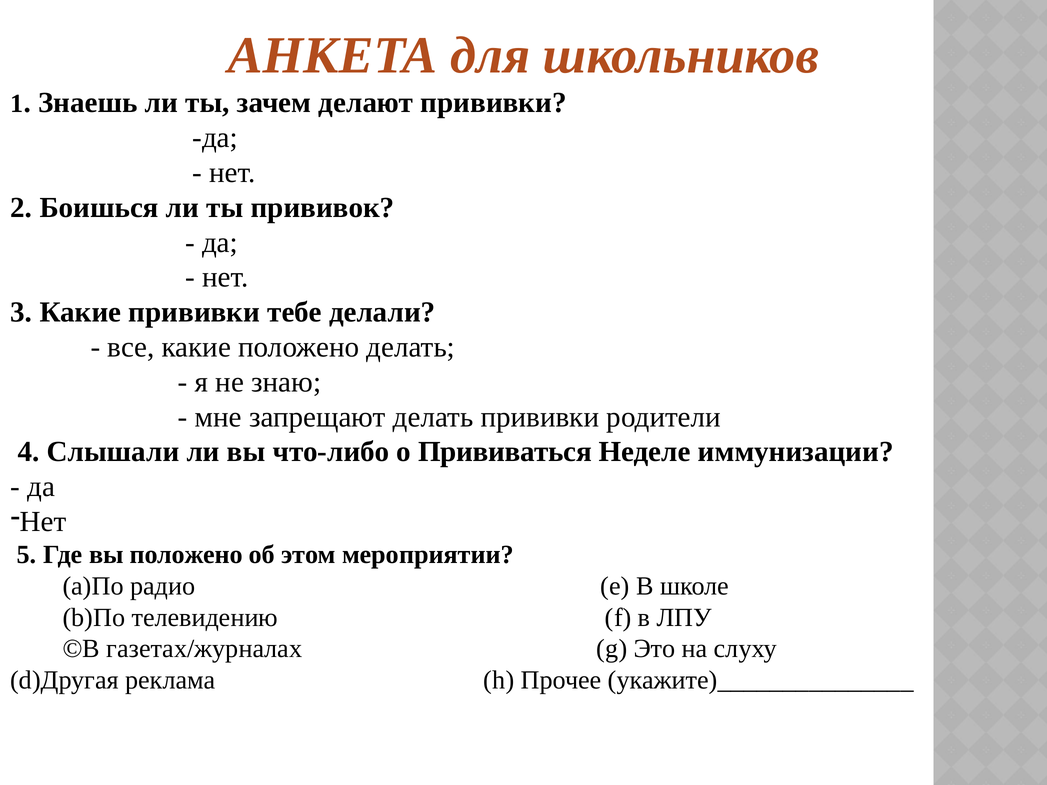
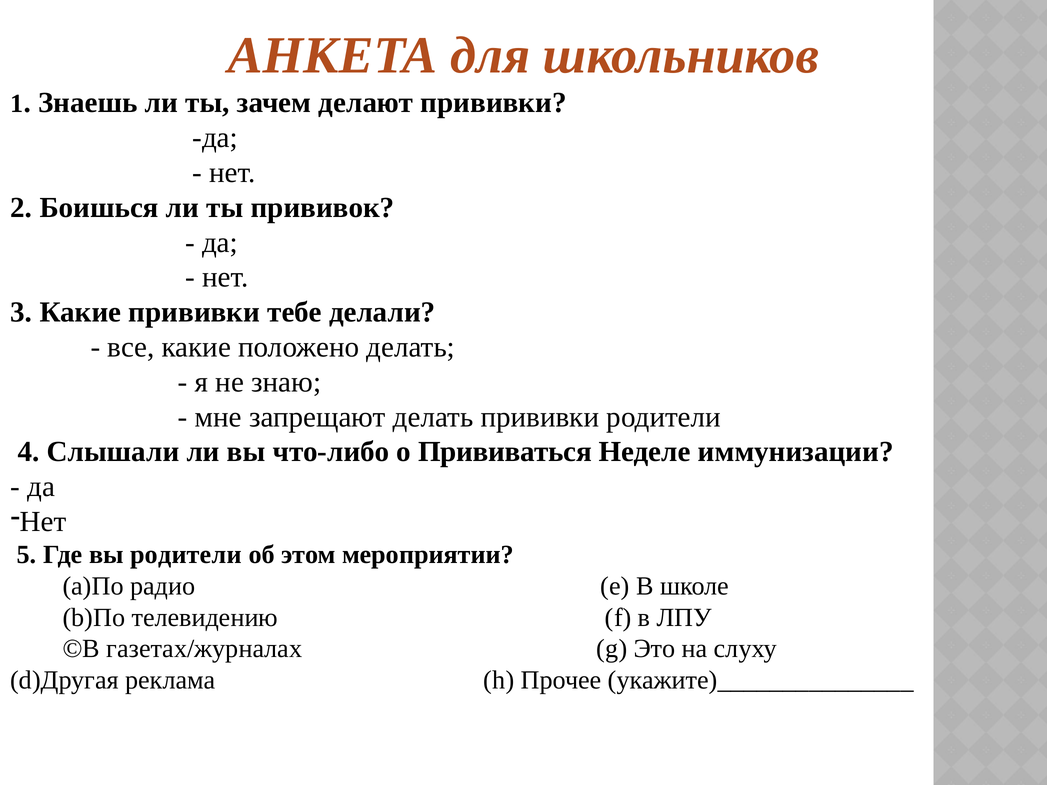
вы положено: положено -> родители (186, 555)
